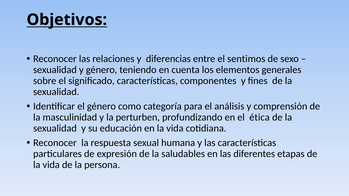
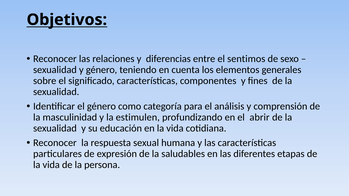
perturben: perturben -> estimulen (138, 117)
ética: ética -> abrir (260, 117)
